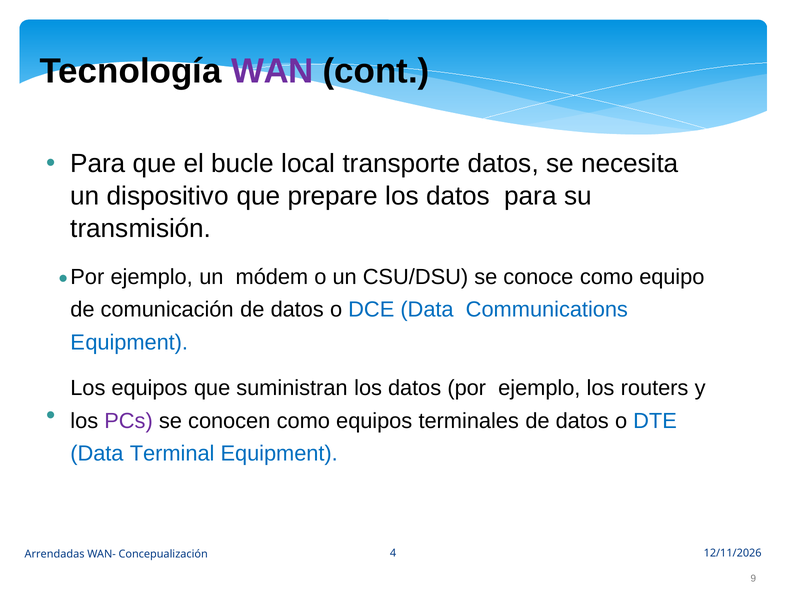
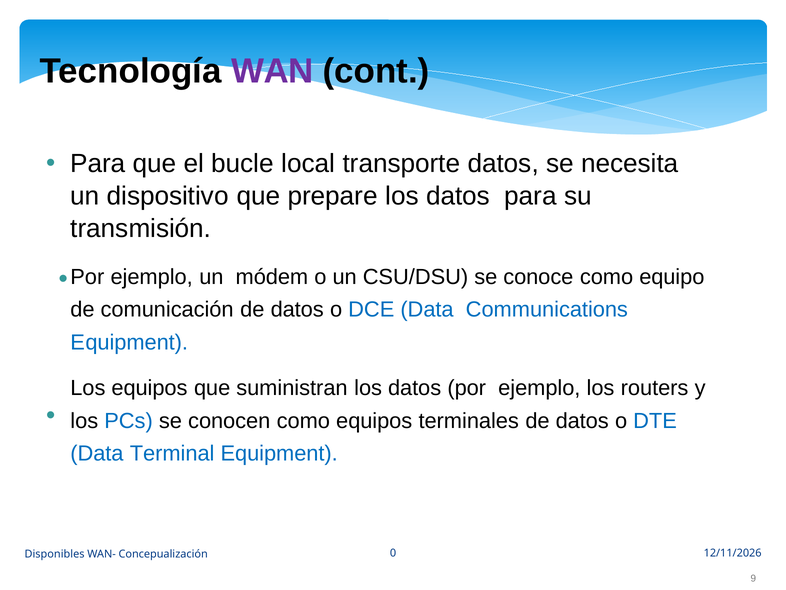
PCs colour: purple -> blue (129, 421)
Arrendadas: Arrendadas -> Disponibles (55, 554)
4: 4 -> 0 (393, 553)
